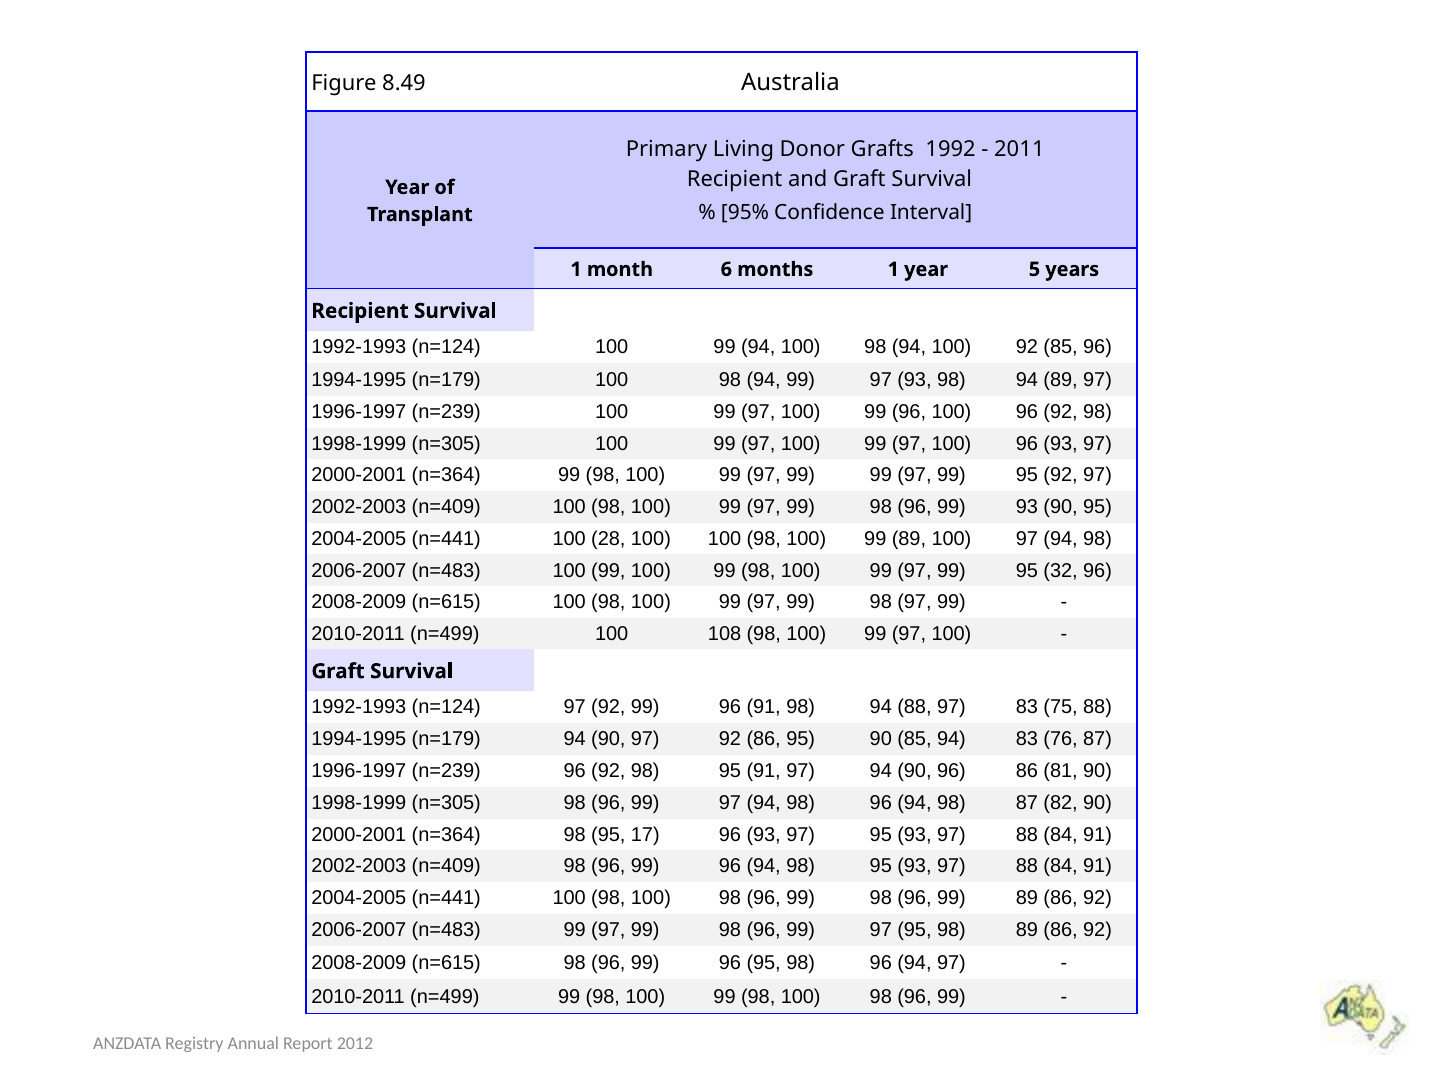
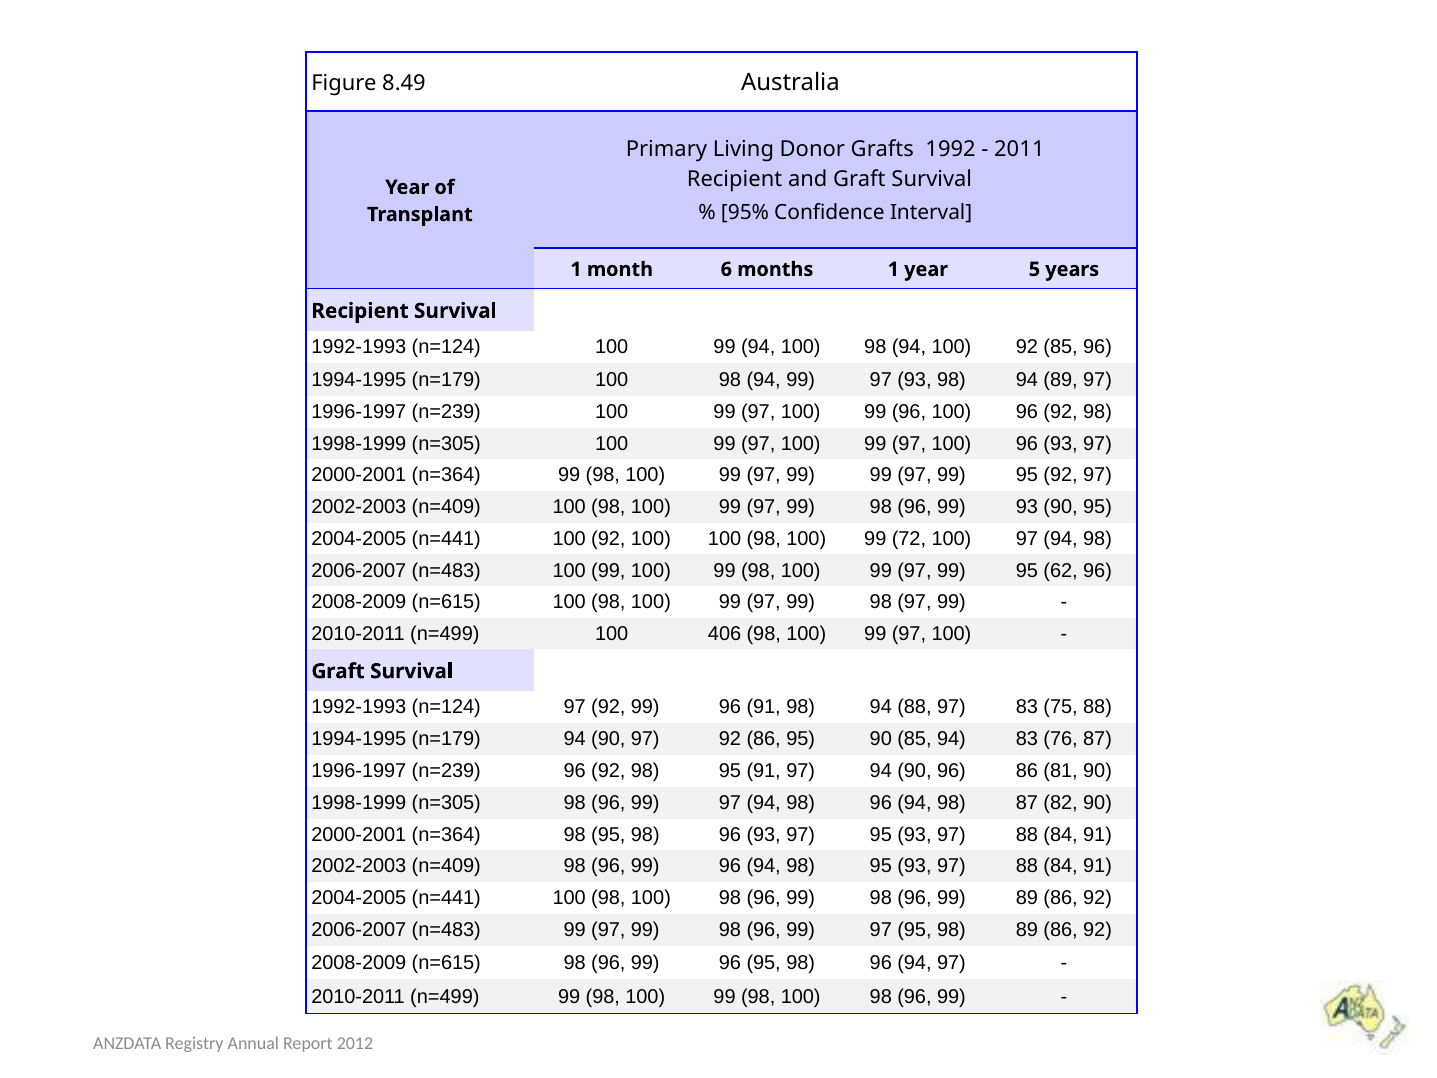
n=441 100 28: 28 -> 92 (608, 539)
100 99 89: 89 -> 72 (909, 539)
32: 32 -> 62 (1061, 570)
108: 108 -> 406 (725, 634)
98 95 17: 17 -> 98 (645, 834)
